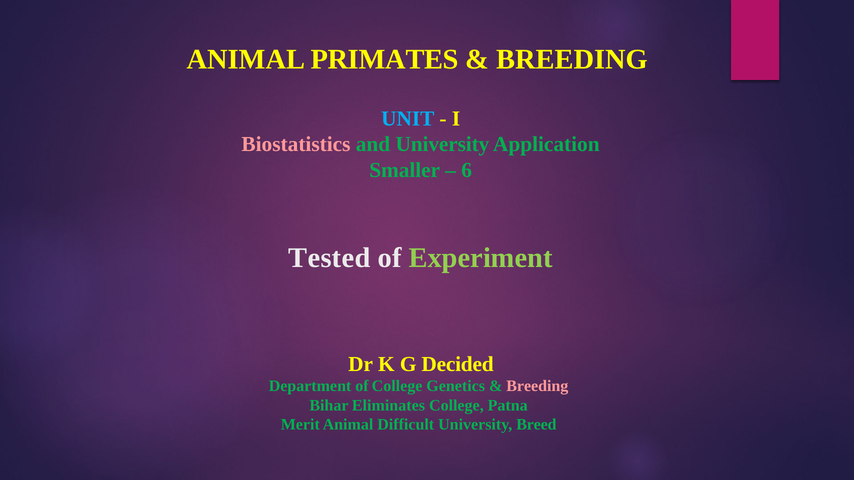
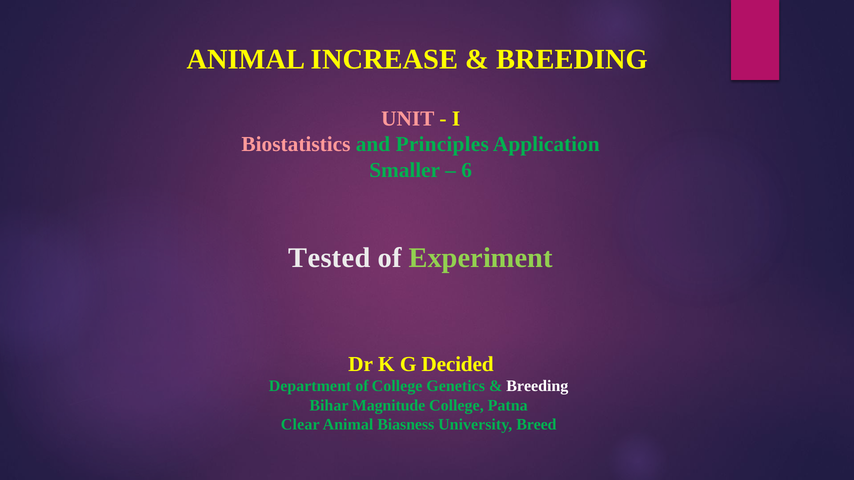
PRIMATES: PRIMATES -> INCREASE (384, 60)
UNIT colour: light blue -> pink (408, 119)
and University: University -> Principles (442, 145)
Breeding colour: pink -> white (537, 386)
Eliminates: Eliminates -> Magnitude (389, 406)
Merit: Merit -> Clear (300, 425)
Difficult: Difficult -> Biasness (406, 425)
